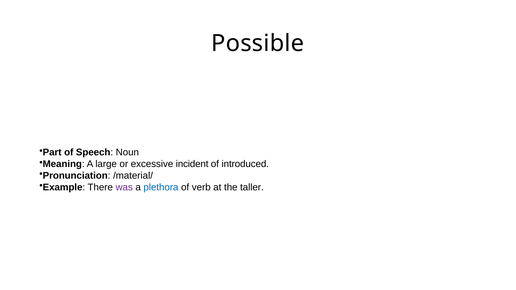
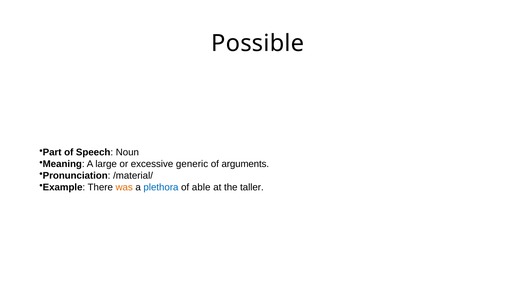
incident: incident -> generic (192, 164)
introduced: introduced -> arguments (245, 164)
was colour: purple -> orange (124, 187)
verb: verb -> able (201, 187)
